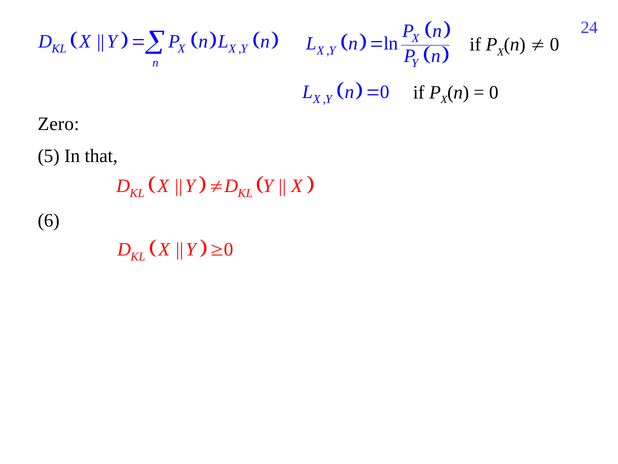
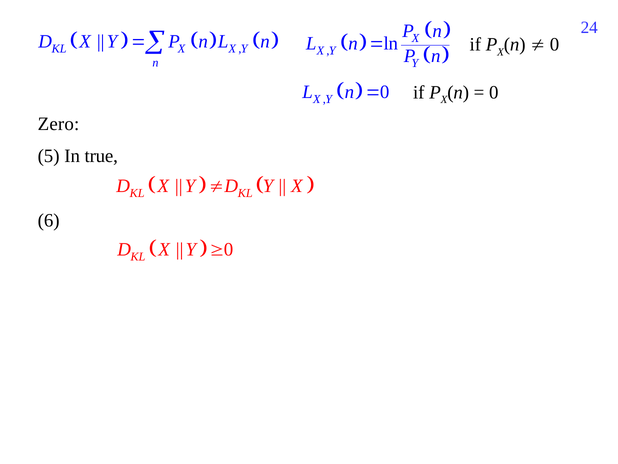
that: that -> true (101, 156)
